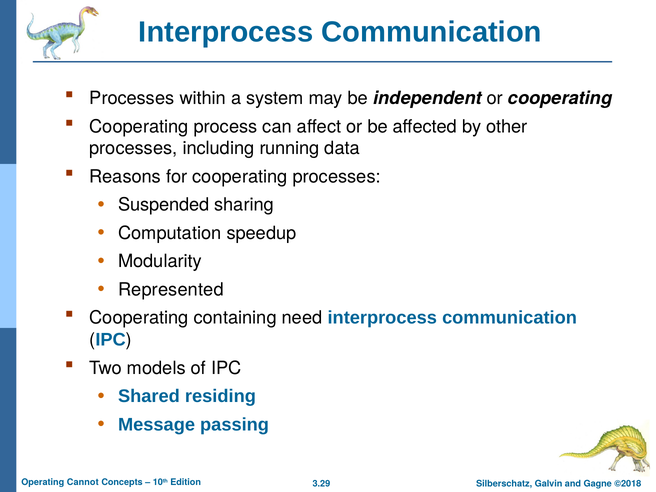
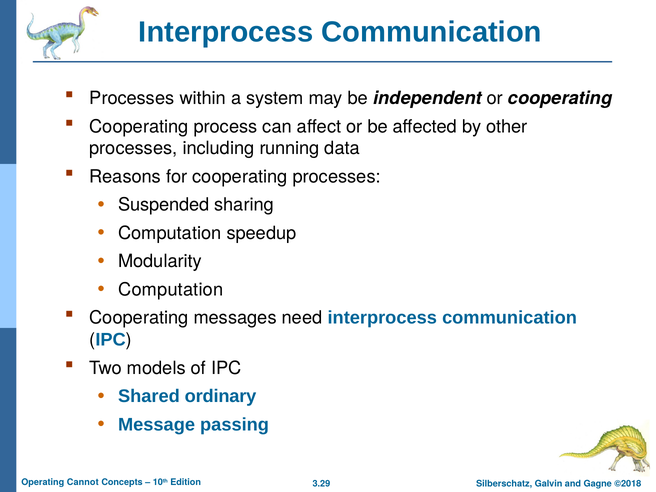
Represented: Represented -> Computation (171, 290)
containing: containing -> messages (235, 318)
residing: residing -> ordinary (221, 396)
